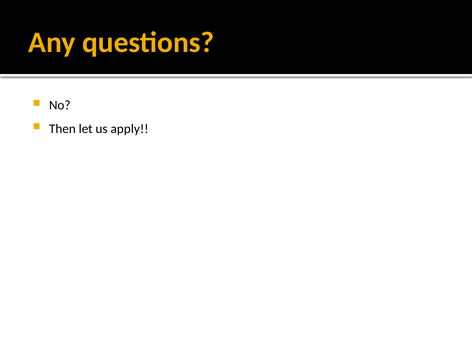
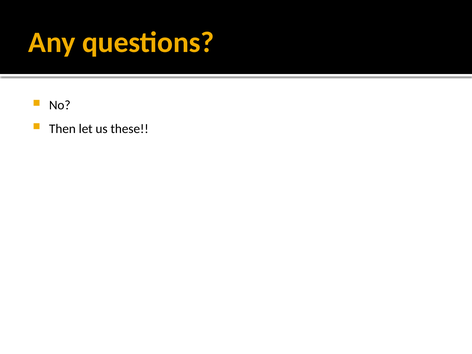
apply: apply -> these (130, 129)
